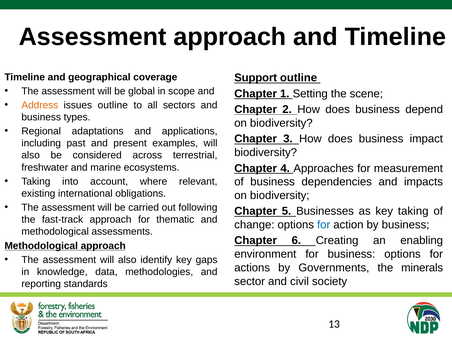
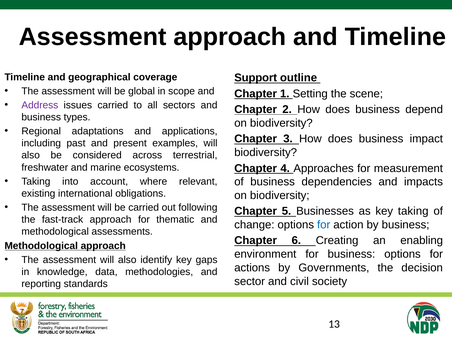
Address colour: orange -> purple (40, 105)
issues outline: outline -> carried (113, 105)
minerals: minerals -> decision (422, 268)
